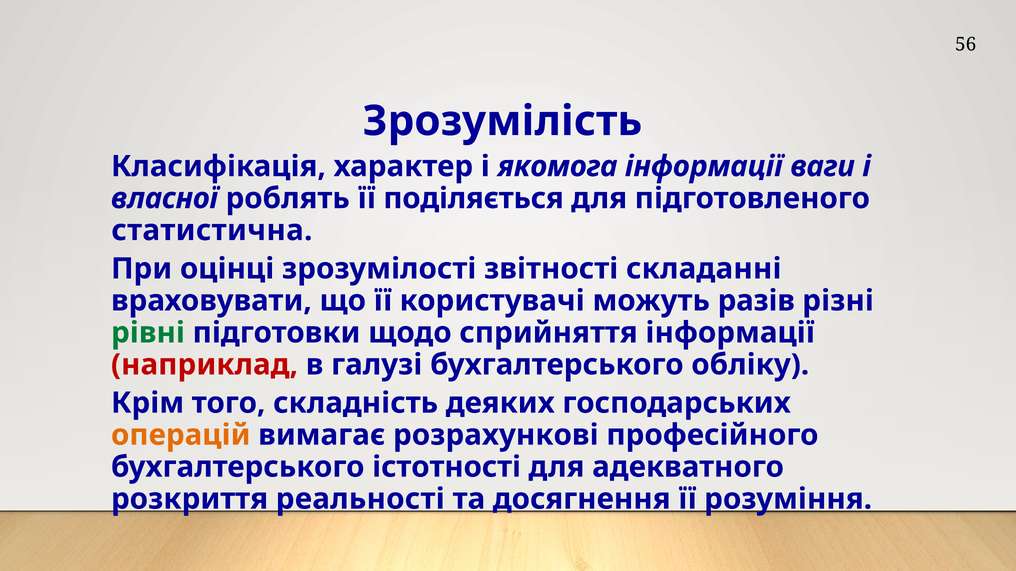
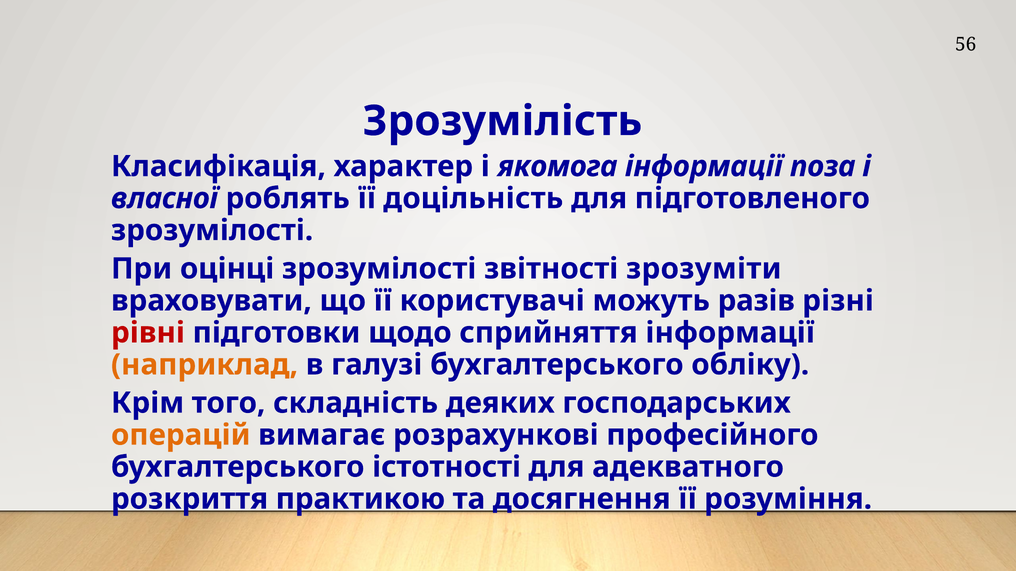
ваги: ваги -> поза (823, 167)
поділяється: поділяється -> доцільність (473, 199)
статистична: статистична -> зрозумілості (212, 231)
складанні: складанні -> зрозуміти (704, 269)
рівні colour: green -> red (148, 333)
наприклад colour: red -> orange (205, 365)
реальності: реальності -> практикою (360, 499)
